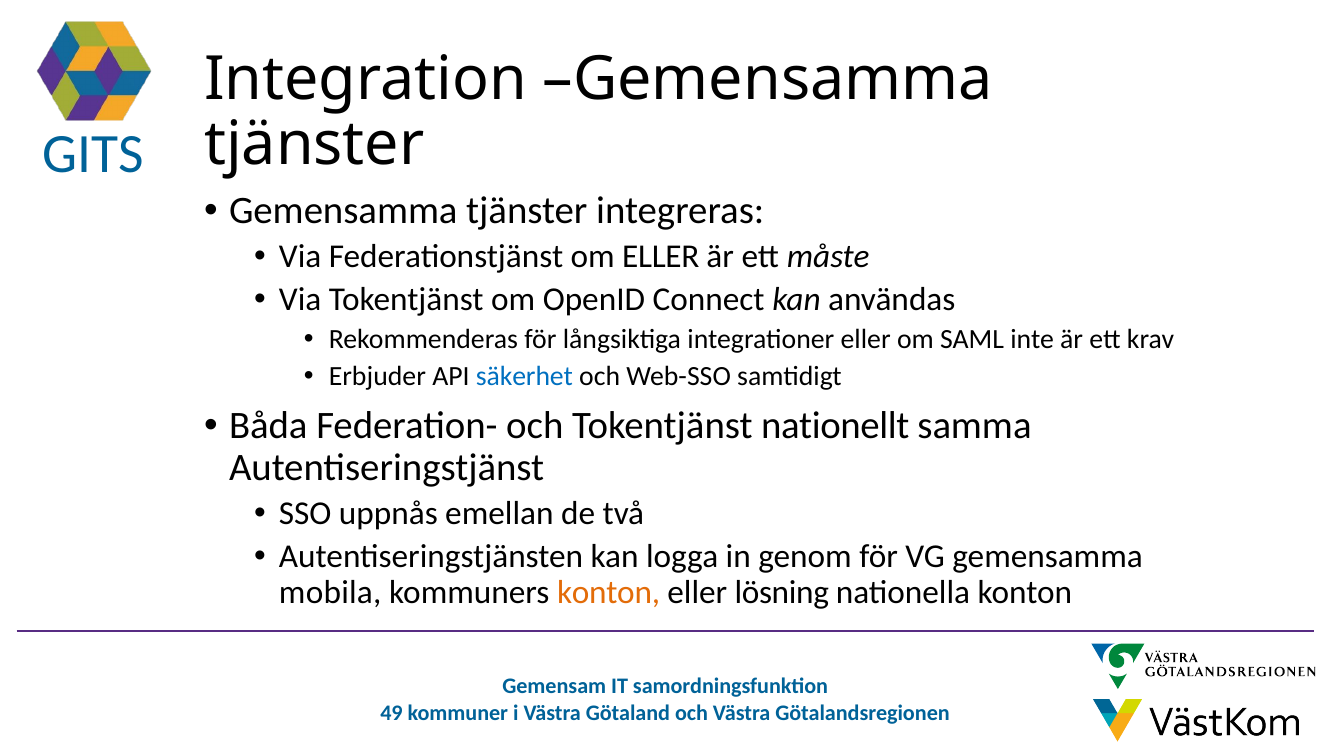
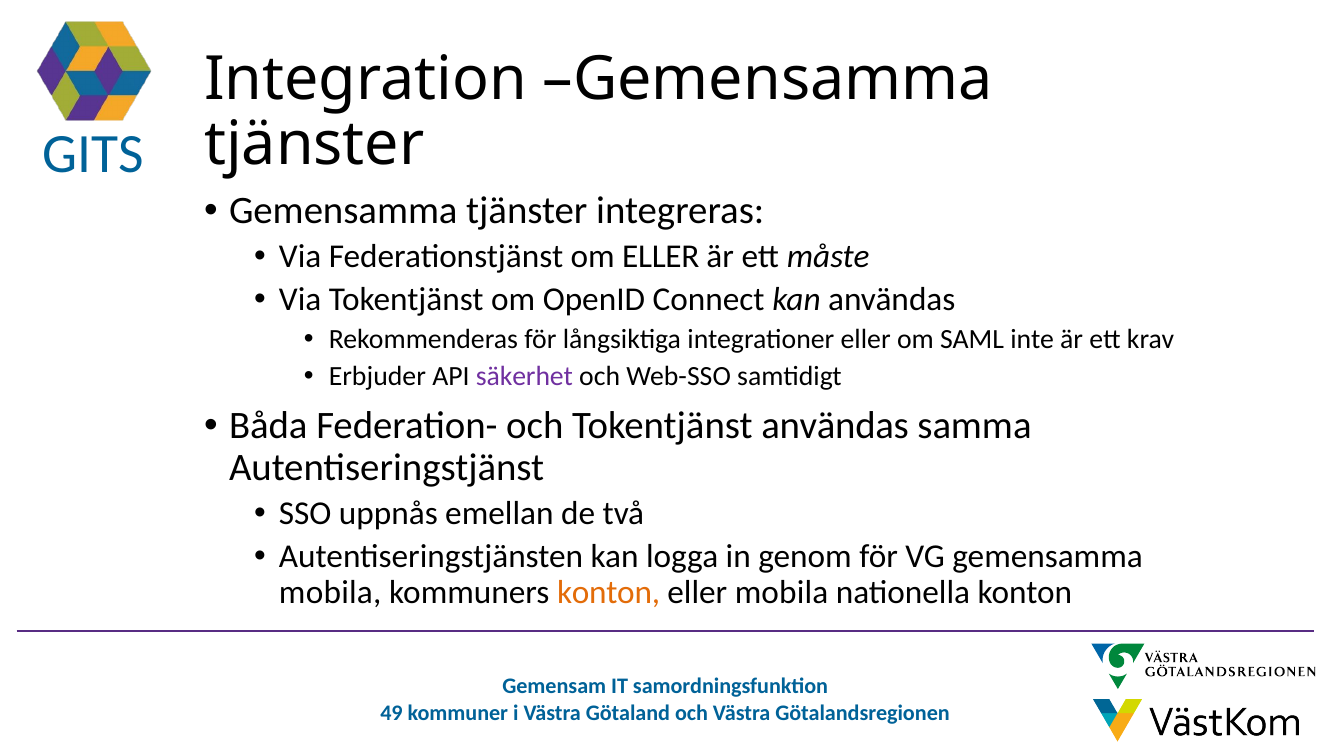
säkerhet colour: blue -> purple (524, 376)
Tokentjänst nationellt: nationellt -> användas (835, 426)
eller lösning: lösning -> mobila (781, 592)
